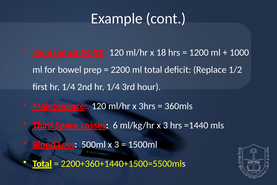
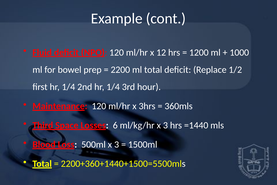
18: 18 -> 12 (161, 52)
